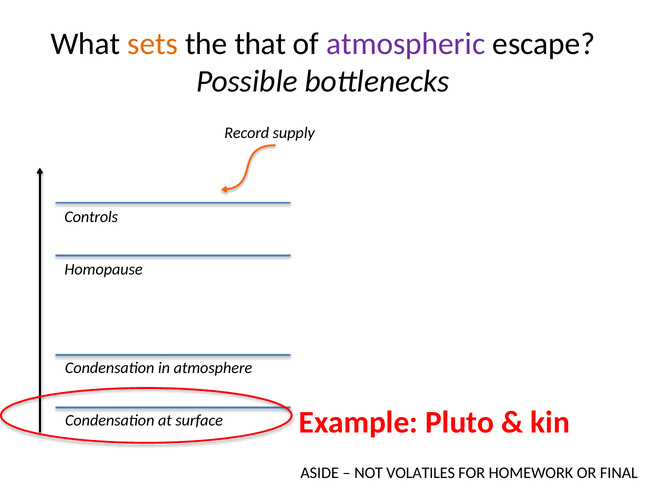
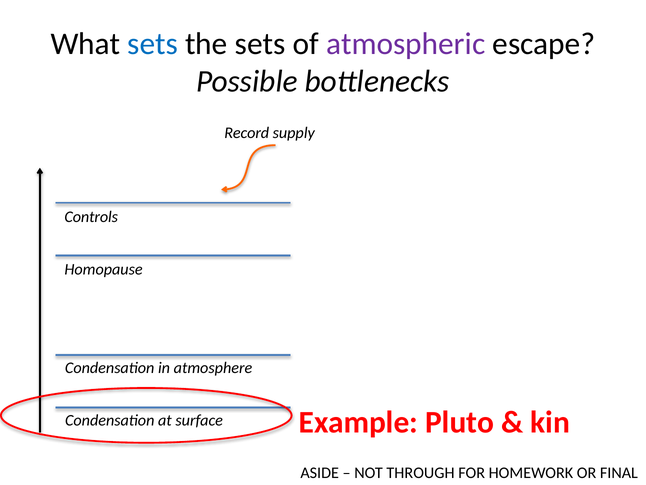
sets colour: orange -> blue (153, 44)
the that: that -> sets (260, 44)
VOLATILES: VOLATILES -> THROUGH (421, 472)
